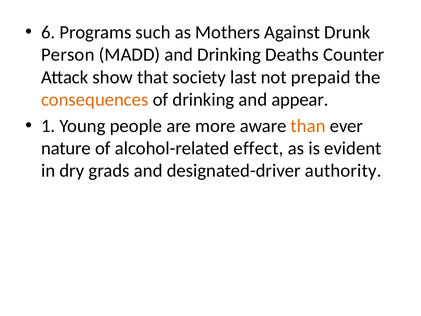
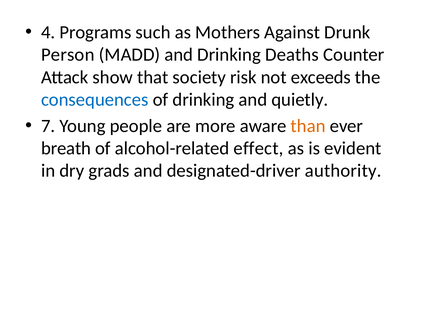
6: 6 -> 4 (48, 32)
last: last -> risk (243, 77)
prepaid: prepaid -> exceeds (321, 77)
consequences colour: orange -> blue (95, 100)
appear: appear -> quietly (300, 100)
1: 1 -> 7 (48, 126)
nature: nature -> breath (66, 148)
